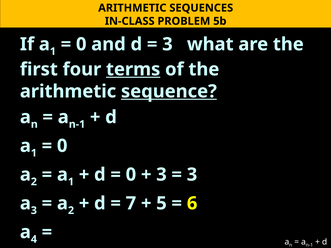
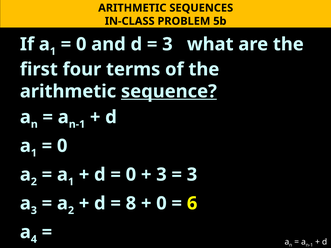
terms underline: present -> none (133, 69)
7: 7 -> 8 (131, 204)
5: 5 -> 0 (161, 204)
